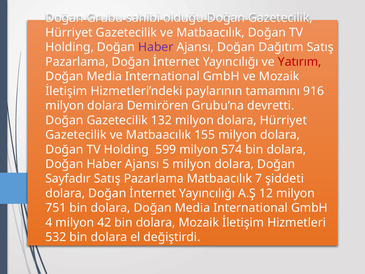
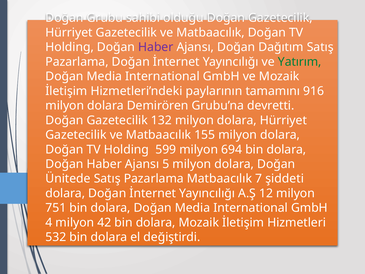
Yatırım colour: red -> green (300, 62)
574: 574 -> 694 (232, 149)
Sayfadır: Sayfadır -> Ünitede (68, 179)
